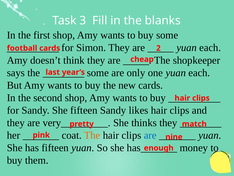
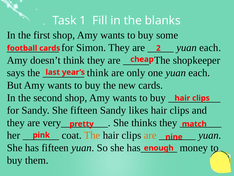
3: 3 -> 1 (83, 20)
some: some -> think (98, 73)
are colour: blue -> orange (150, 135)
